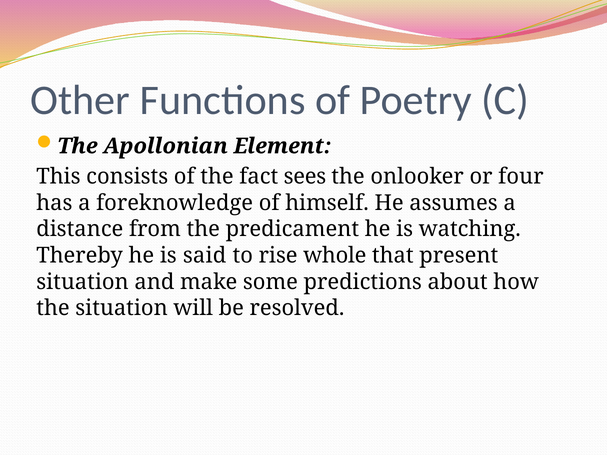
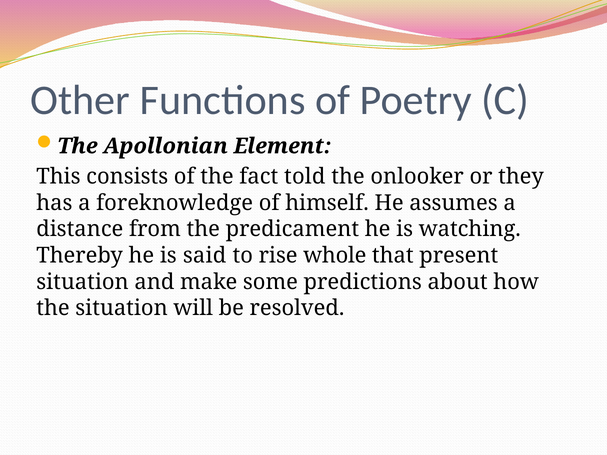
sees: sees -> told (305, 177)
four: four -> they (521, 177)
